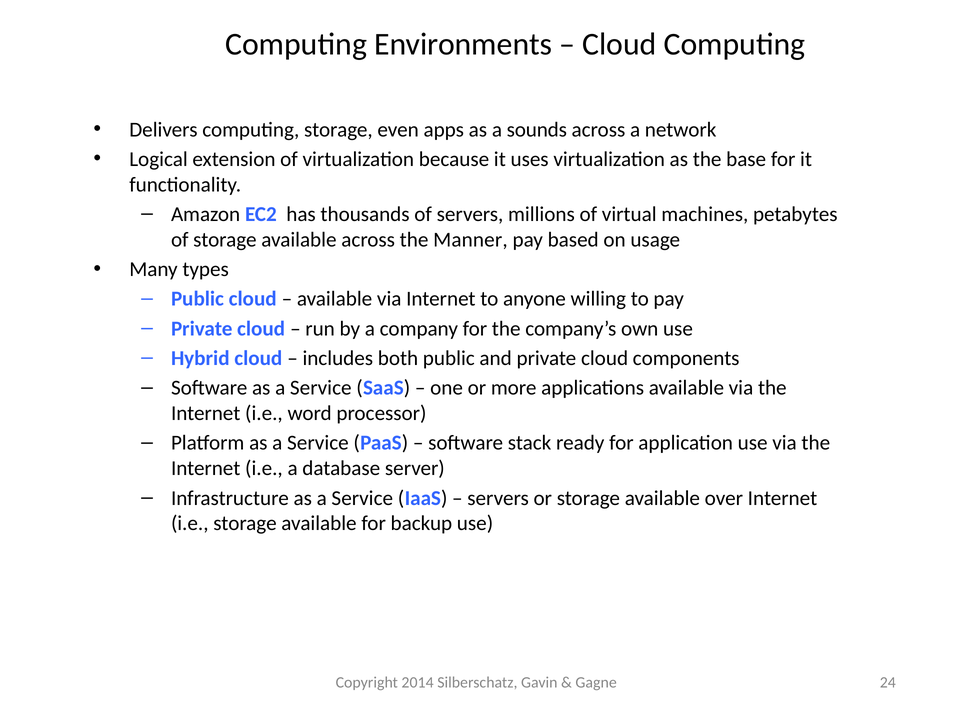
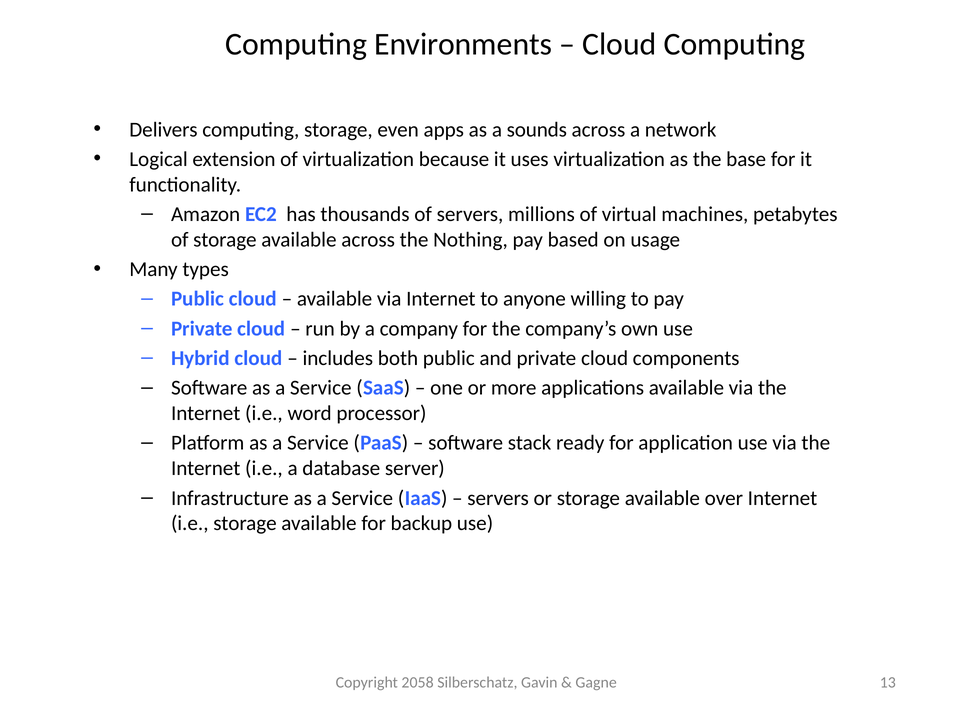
Manner: Manner -> Nothing (470, 240)
2014: 2014 -> 2058 (418, 682)
24: 24 -> 13 (888, 682)
